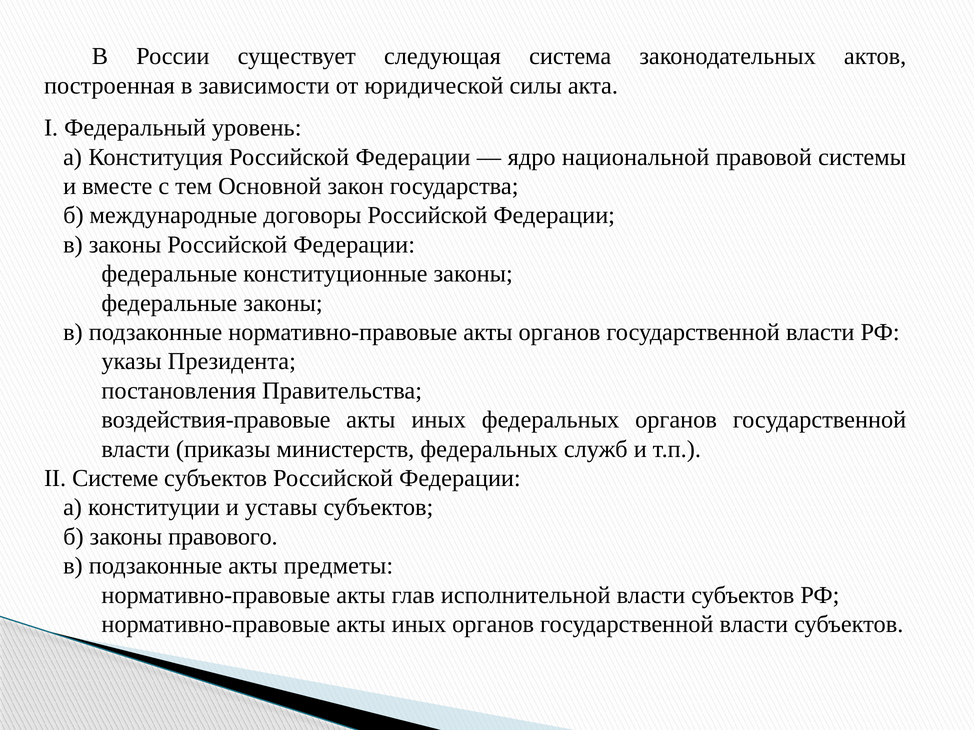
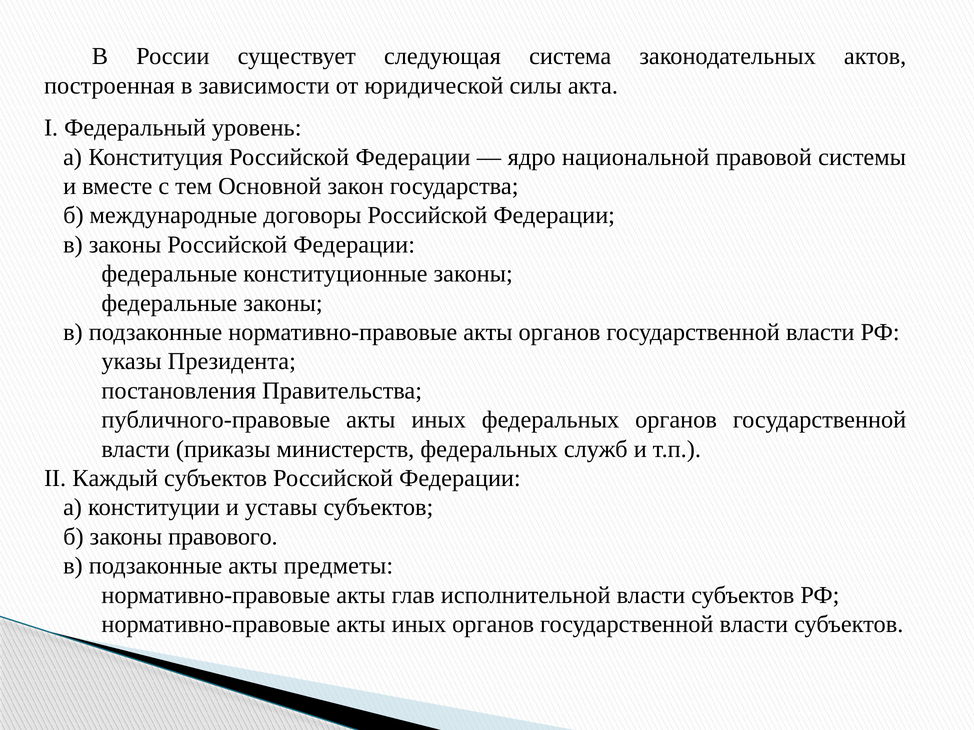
воздействия-правовые: воздействия-правовые -> публичного-правовые (216, 420)
Системе: Системе -> Каждый (115, 479)
